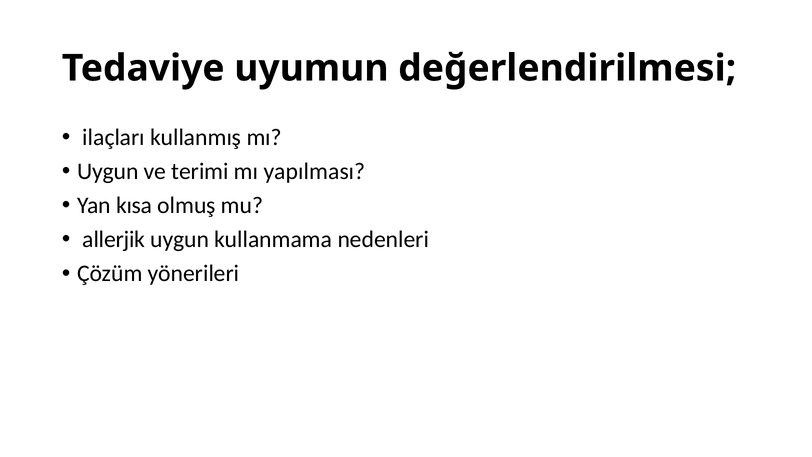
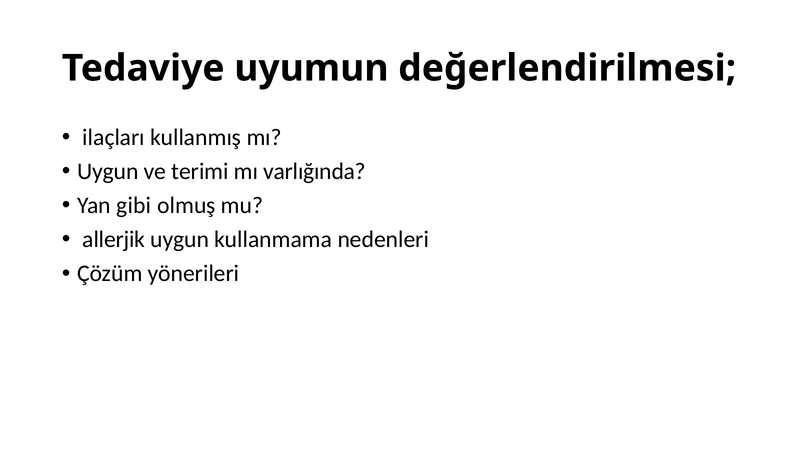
yapılması: yapılması -> varlığında (315, 171)
kısa: kısa -> gibi (134, 205)
